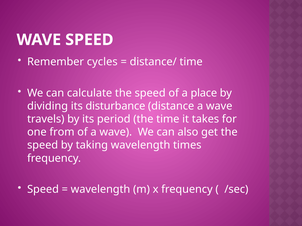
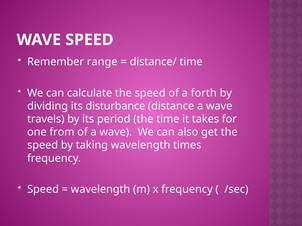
cycles: cycles -> range (102, 62)
place: place -> forth (204, 93)
